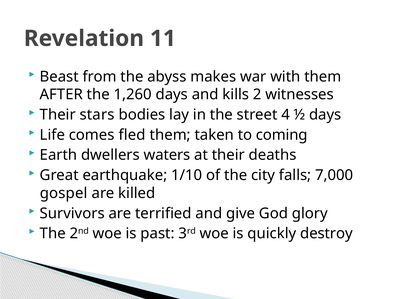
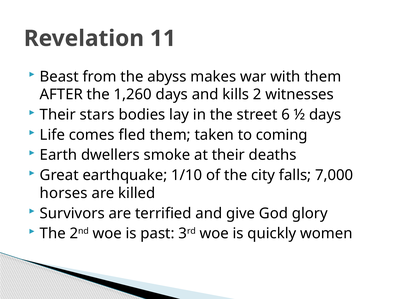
4: 4 -> 6 (286, 115)
waters: waters -> smoke (167, 155)
gospel: gospel -> horses (64, 193)
destroy: destroy -> women (326, 233)
